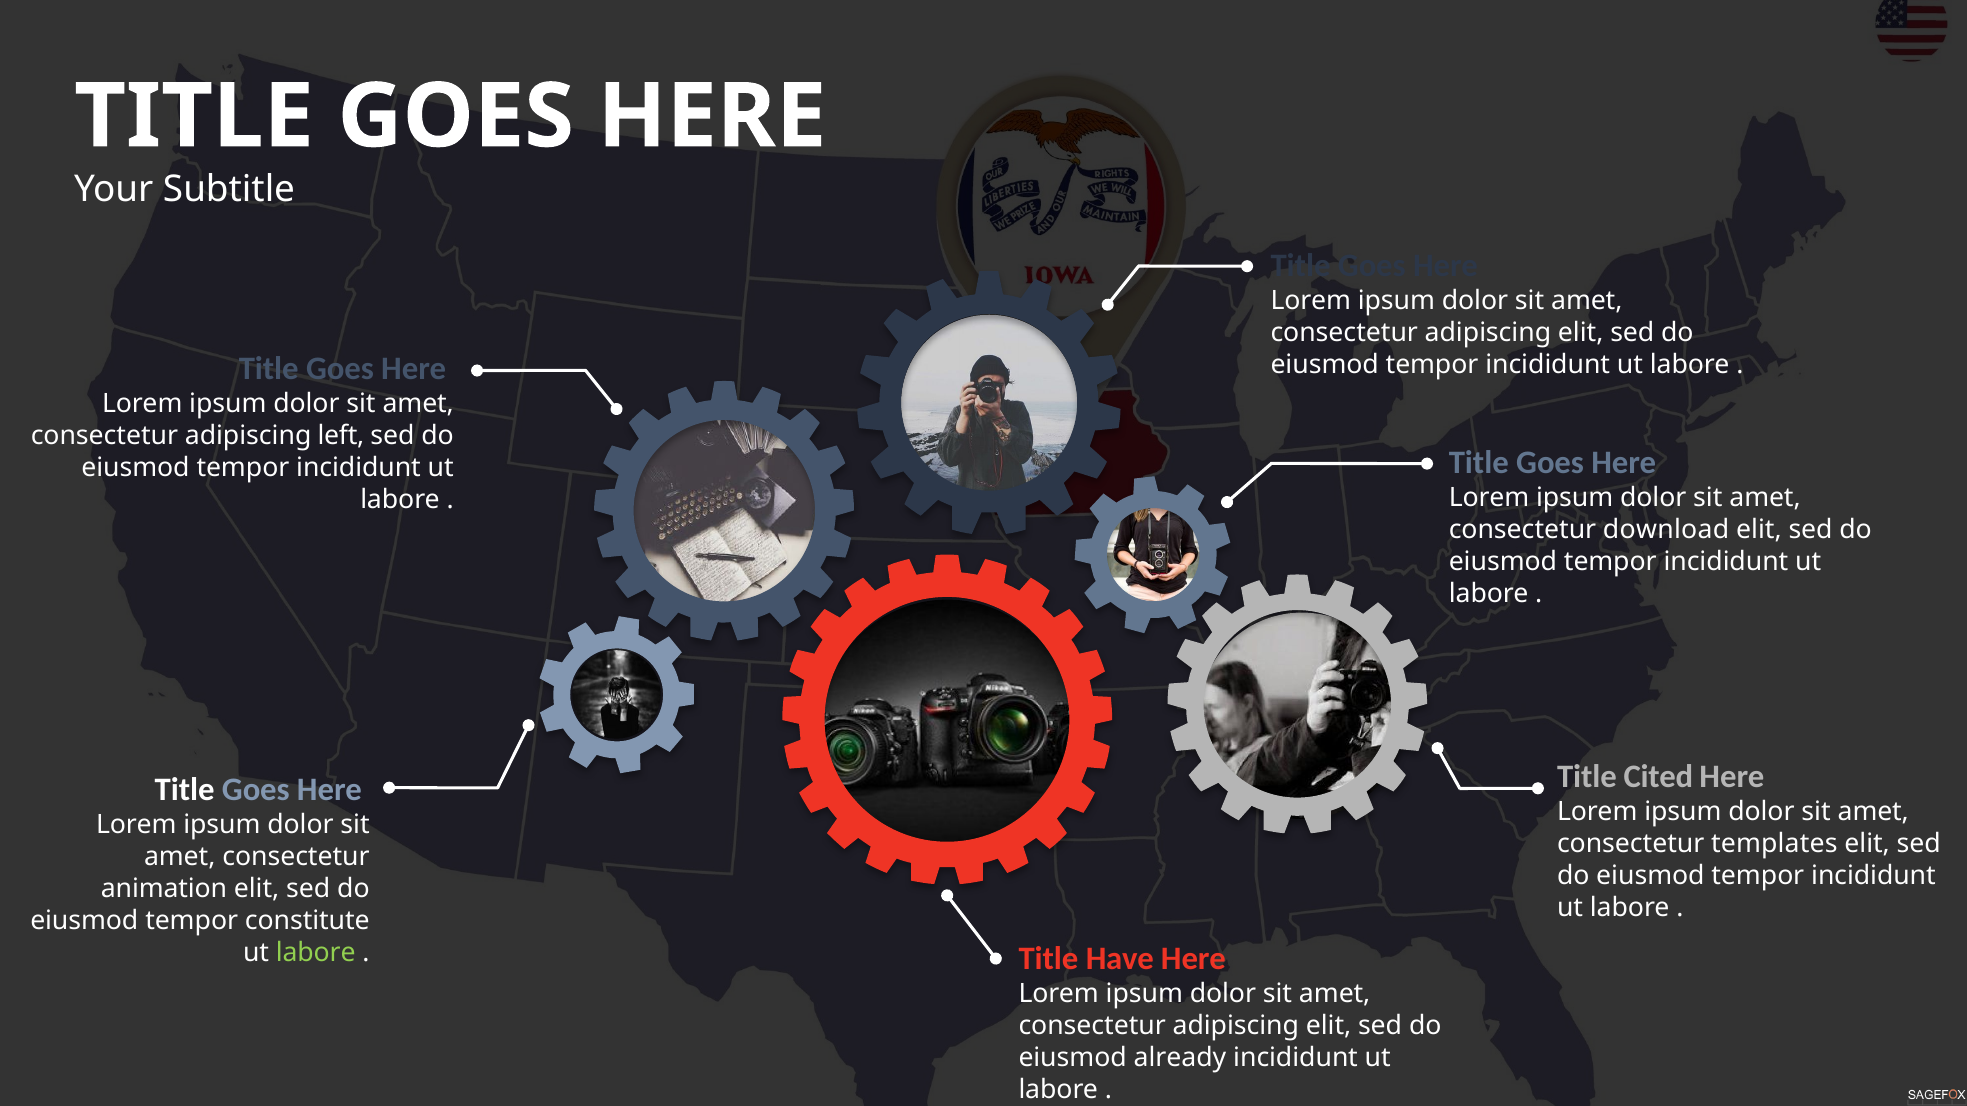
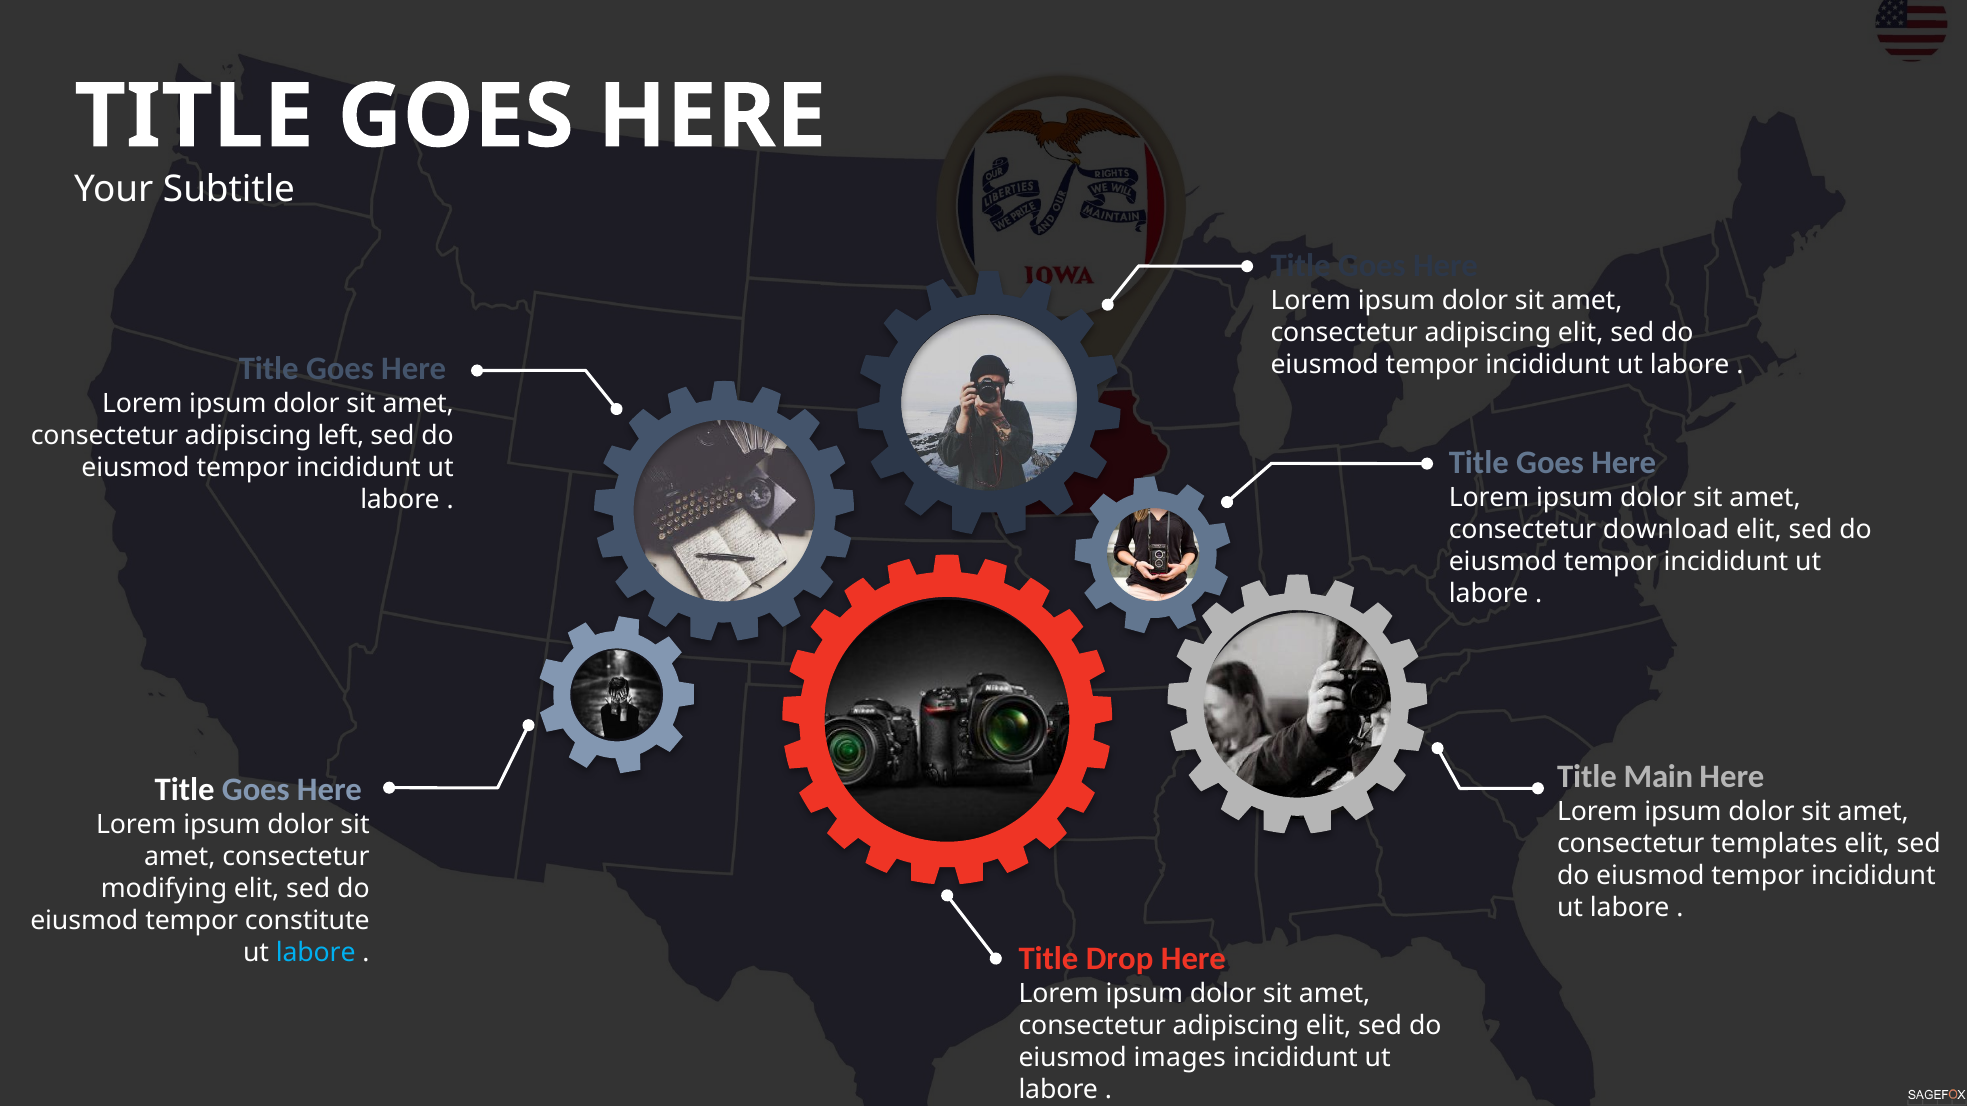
Cited: Cited -> Main (1658, 777)
animation: animation -> modifying (164, 889)
labore colour: light green -> light blue (316, 953)
Have: Have -> Drop (1120, 959)
already: already -> images (1180, 1058)
